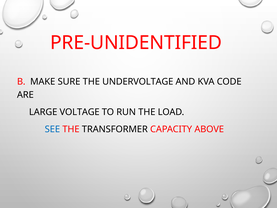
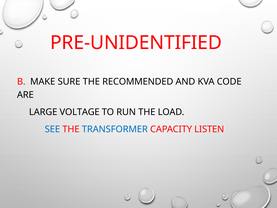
UNDERVOLTAGE: UNDERVOLTAGE -> RECOMMENDED (138, 81)
TRANSFORMER colour: black -> blue (115, 129)
ABOVE: ABOVE -> LISTEN (209, 129)
